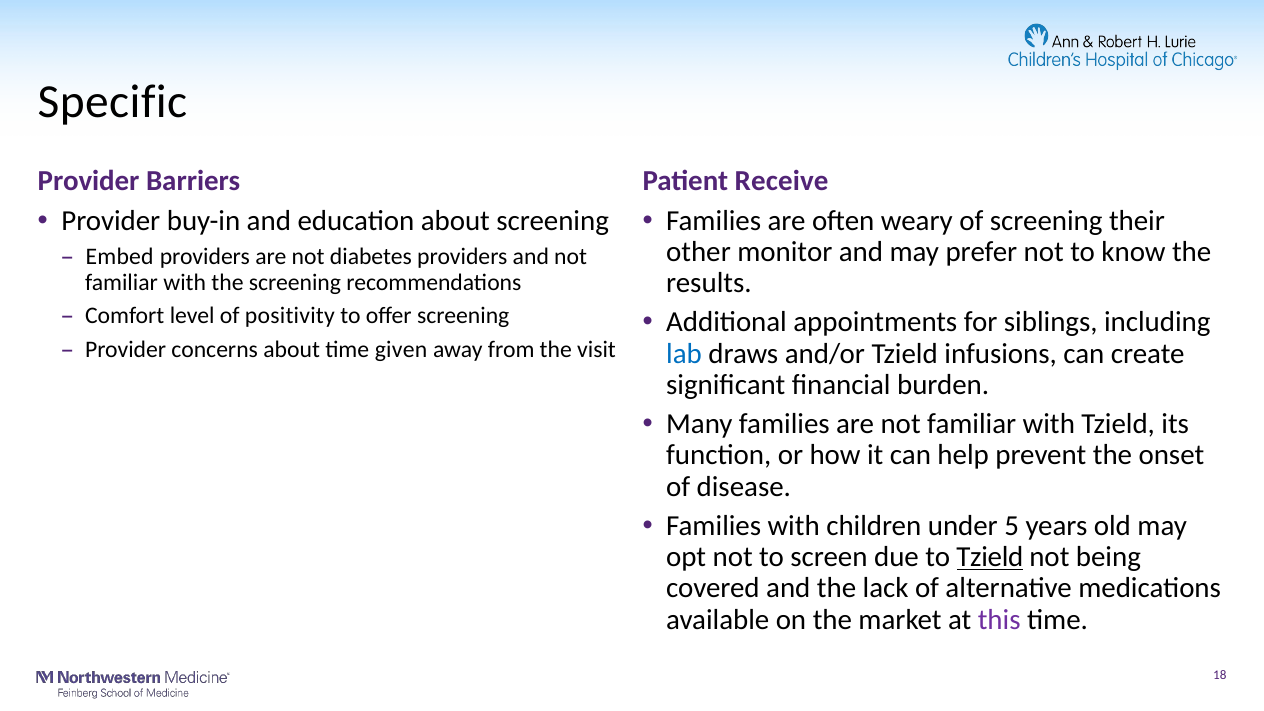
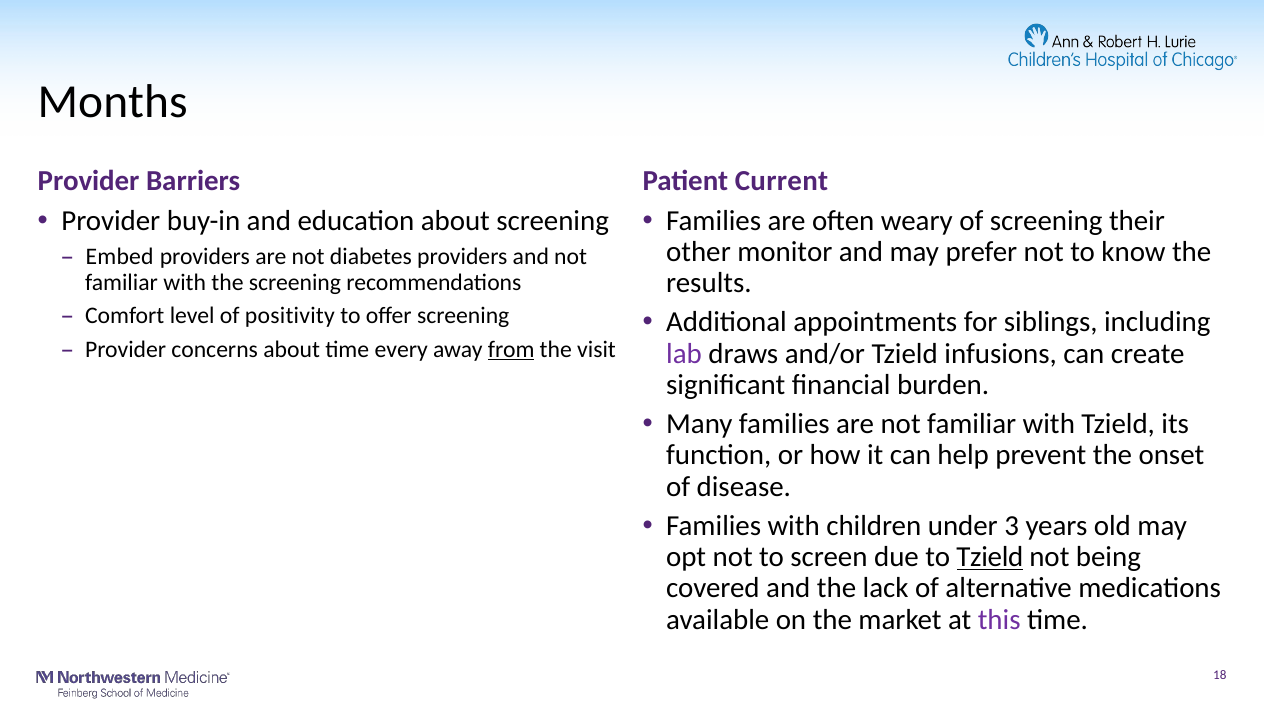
Specific: Specific -> Months (113, 101)
Receive: Receive -> Current (781, 181)
lab colour: blue -> purple (684, 354)
given: given -> every (401, 350)
from underline: none -> present (511, 350)
5: 5 -> 3 (1012, 526)
